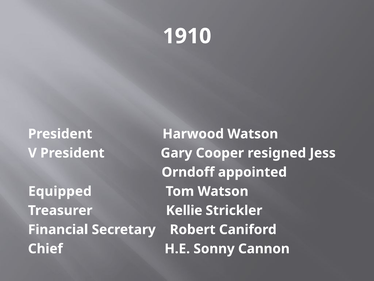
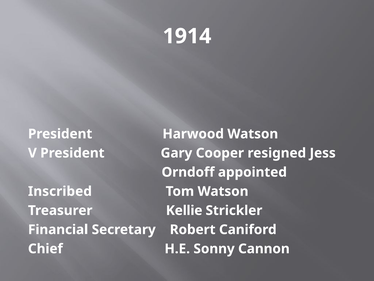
1910: 1910 -> 1914 (187, 36)
Equipped: Equipped -> Inscribed (60, 191)
